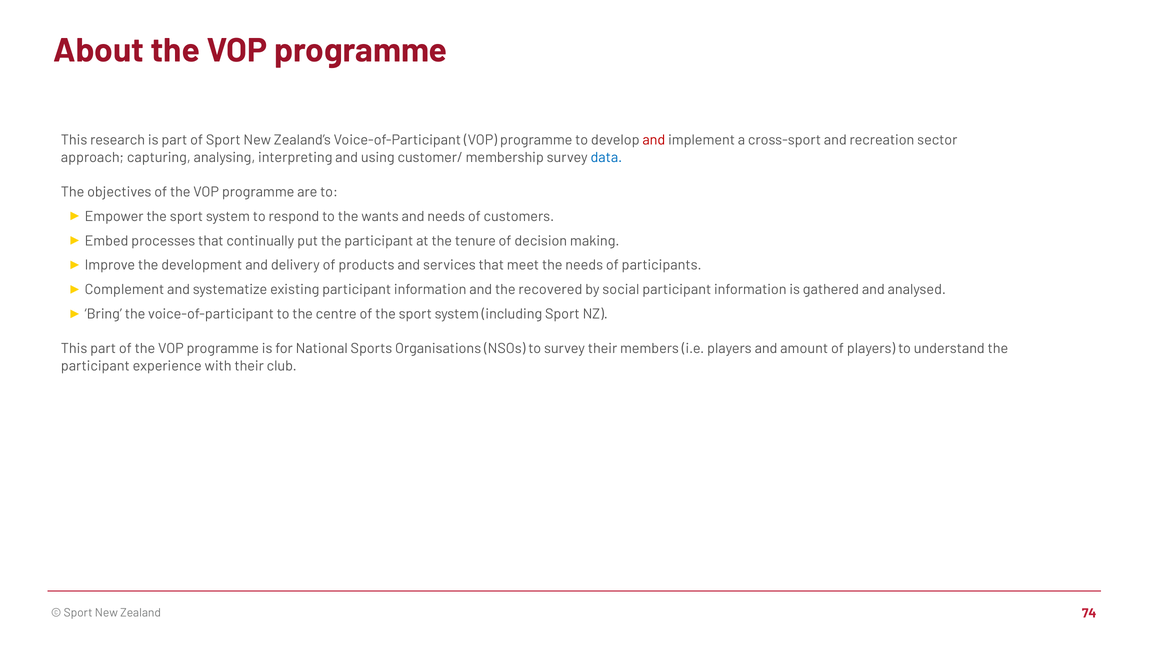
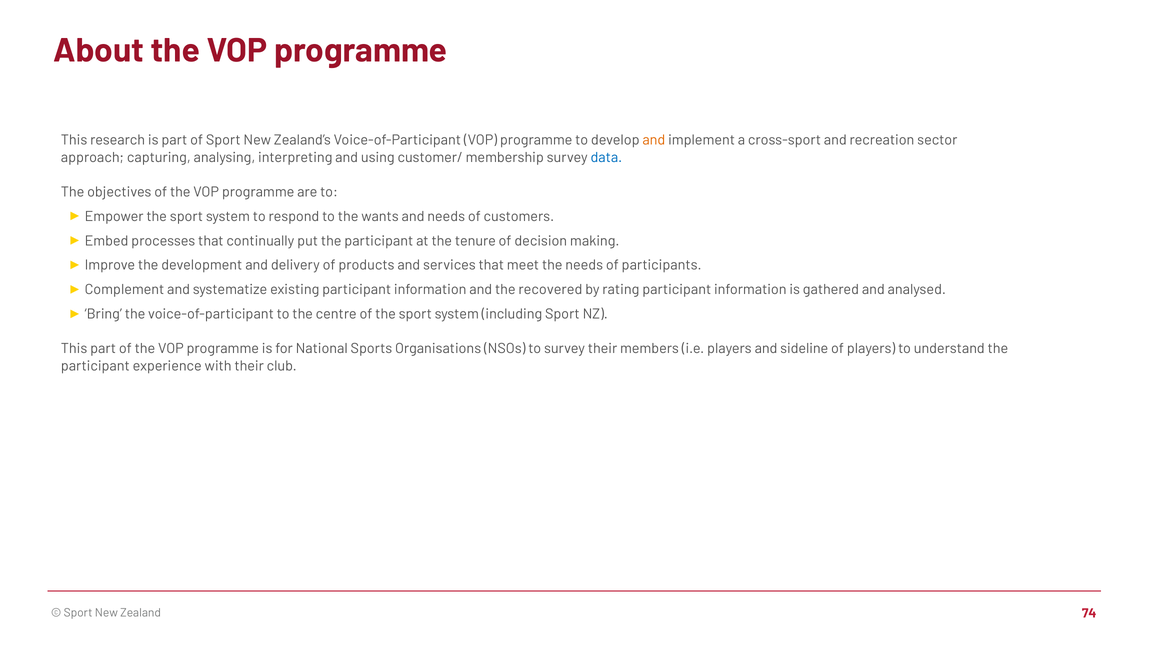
and colour: red -> orange (654, 140)
social: social -> rating (621, 290)
amount: amount -> sideline (804, 349)
